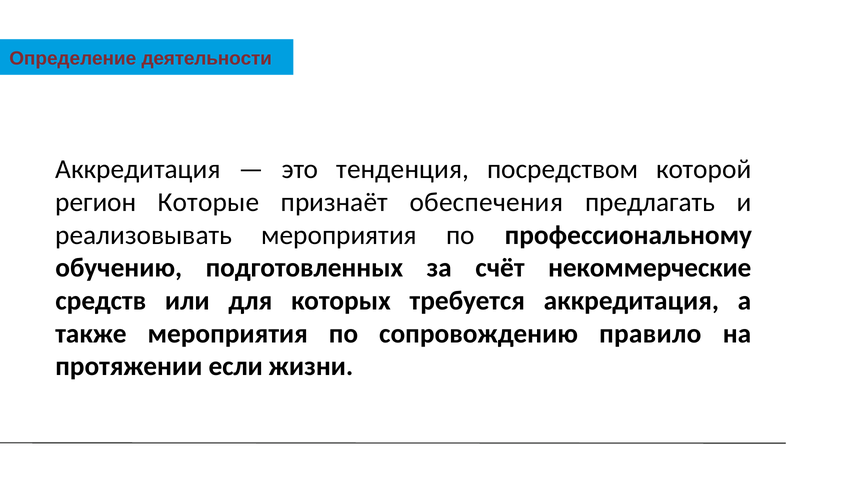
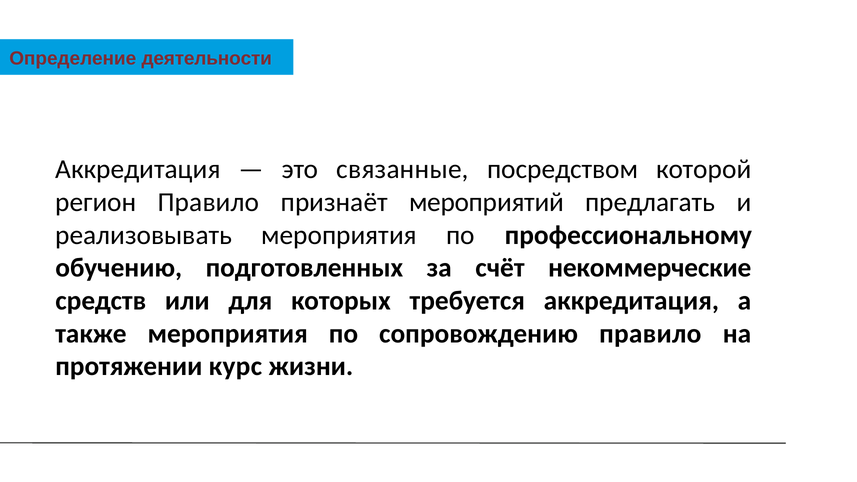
тенденция: тенденция -> связанные (403, 169)
регион Которые: Которые -> Правило (209, 202)
обеспечения: обеспечения -> мероприятий (487, 202)
если: если -> курс (235, 366)
